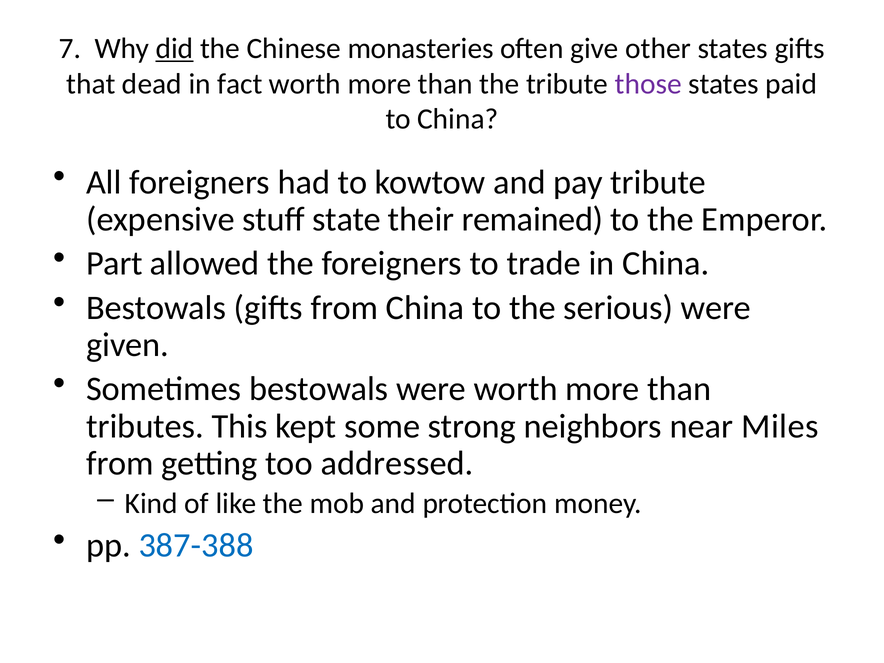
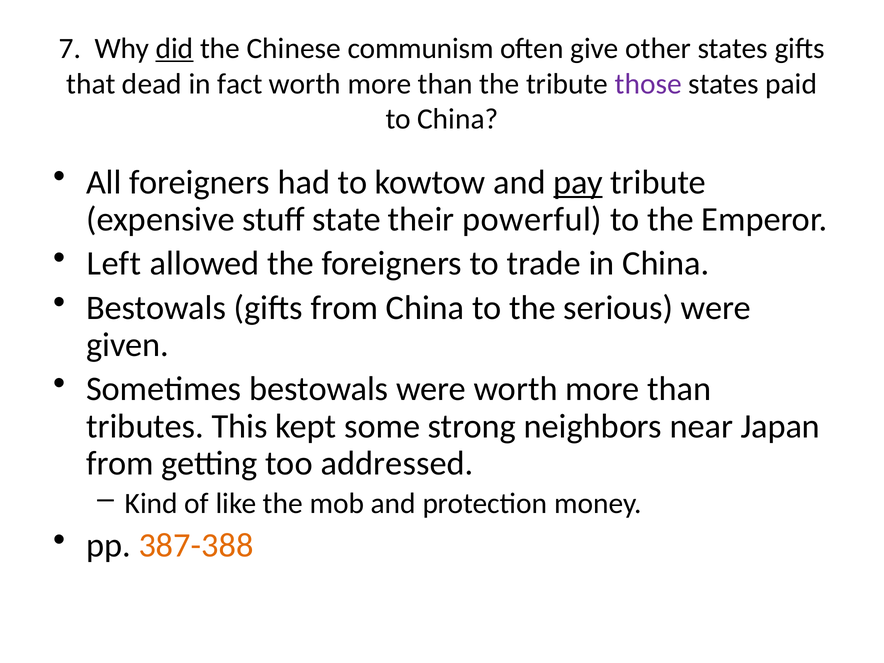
monasteries: monasteries -> communism (421, 48)
pay underline: none -> present (578, 182)
remained: remained -> powerful (532, 219)
Part: Part -> Left (114, 263)
Miles: Miles -> Japan (780, 426)
387-388 colour: blue -> orange (196, 546)
